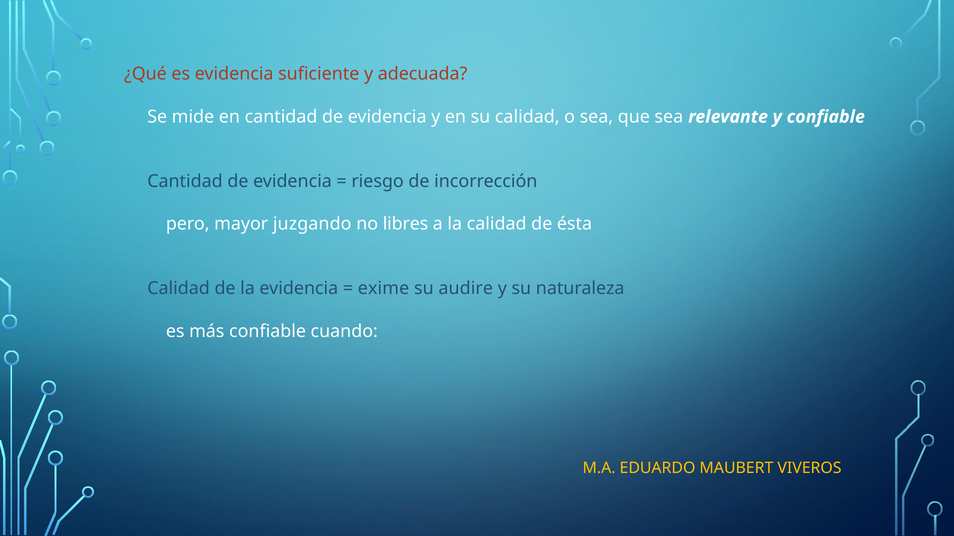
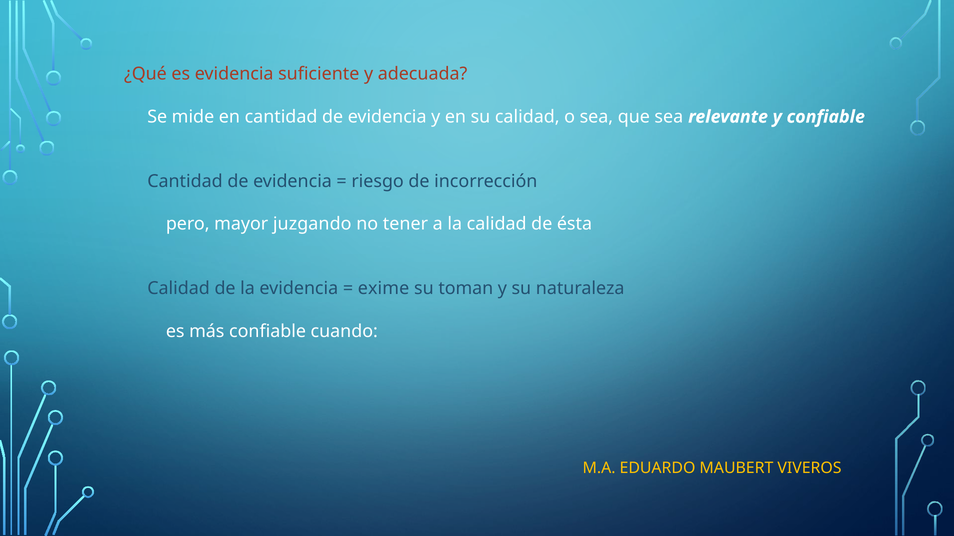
libres: libres -> tener (405, 224)
audire: audire -> toman (466, 289)
